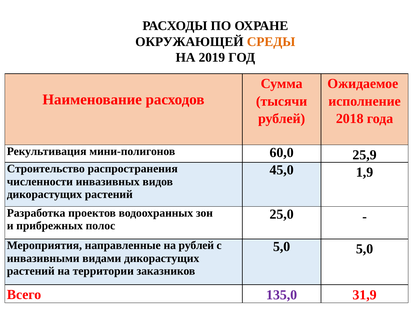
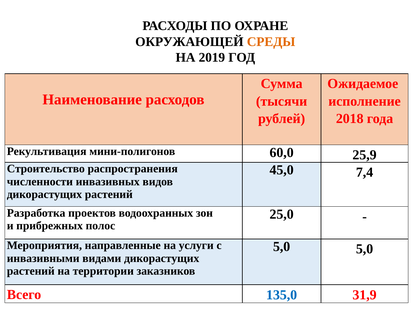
1,9: 1,9 -> 7,4 (365, 172)
на рублей: рублей -> услуги (196, 245)
135,0 colour: purple -> blue (282, 295)
